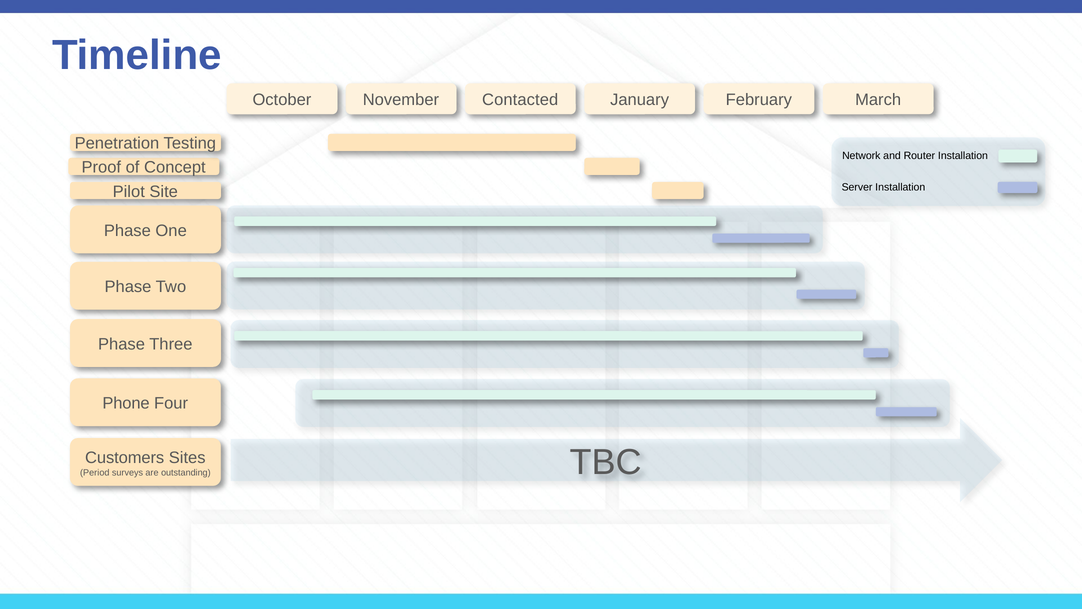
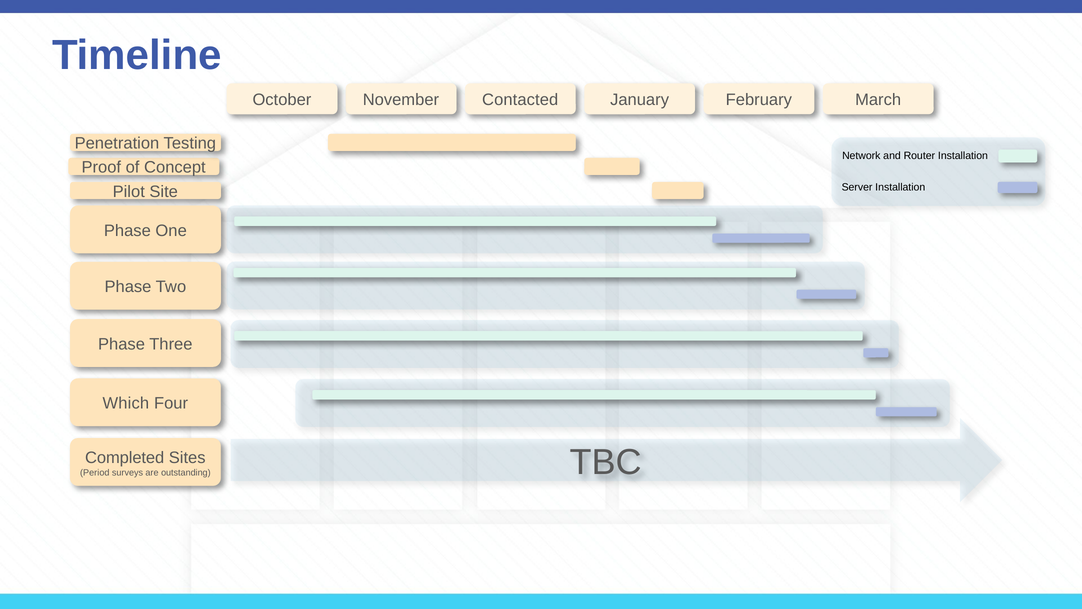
Phone: Phone -> Which (126, 403)
Customers: Customers -> Completed (125, 457)
